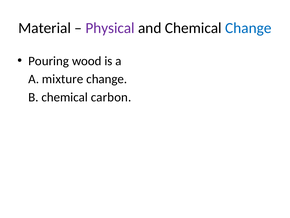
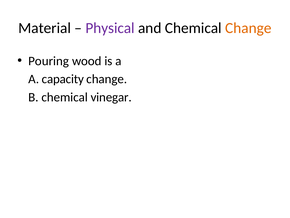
Change colour: blue -> orange (248, 28)
mixture: mixture -> capacity (63, 79)
carbon: carbon -> vinegar (111, 97)
